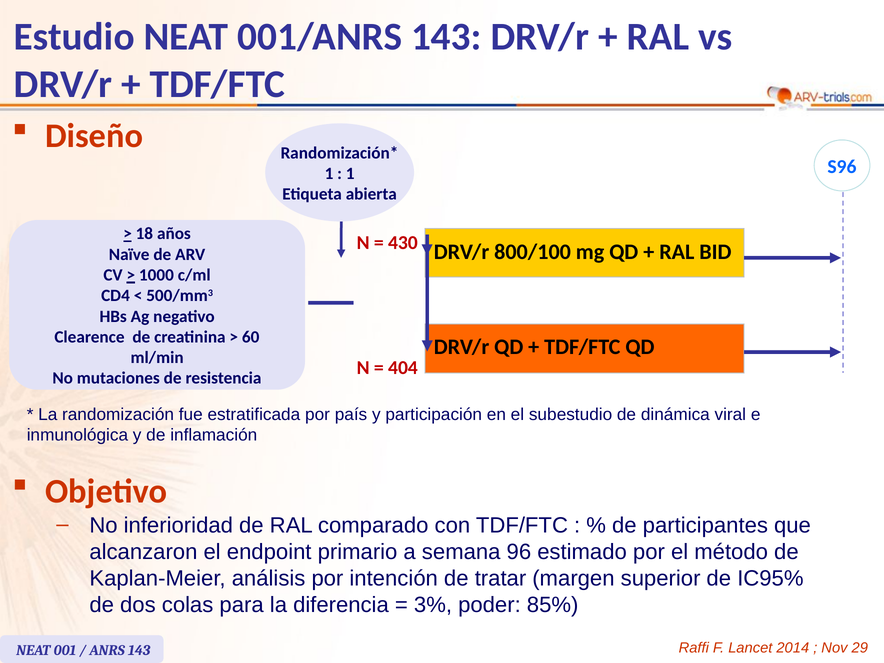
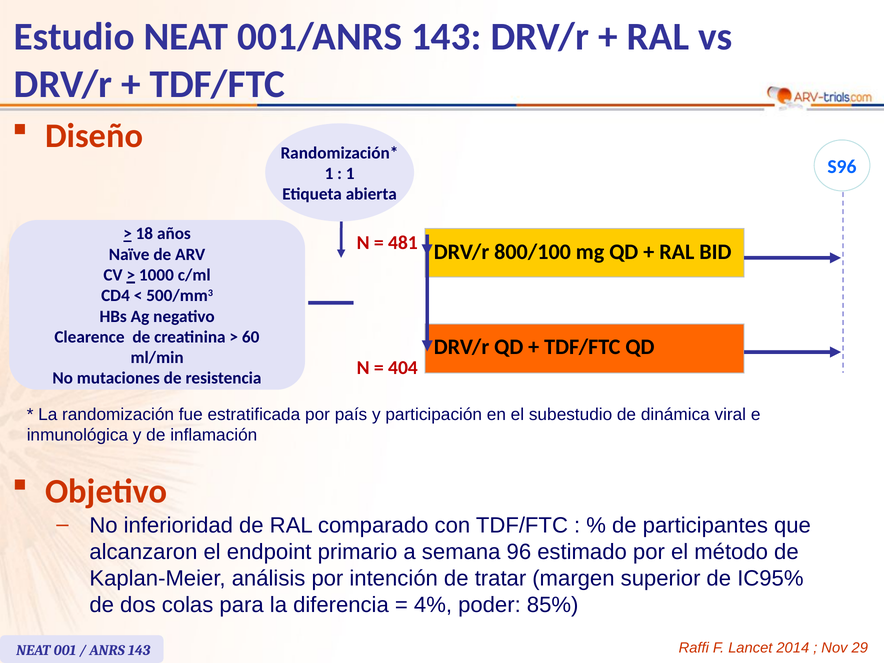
430: 430 -> 481 (403, 243)
3%: 3% -> 4% (433, 605)
